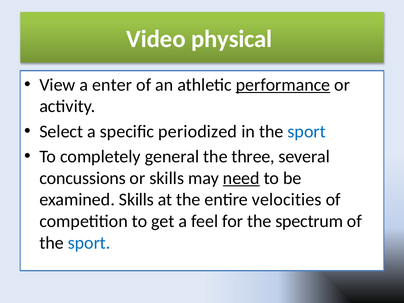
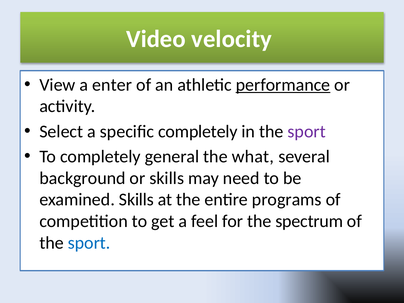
physical: physical -> velocity (232, 39)
specific periodized: periodized -> completely (198, 131)
sport colour: blue -> purple (307, 131)
three: three -> what (253, 157)
concussions: concussions -> background (83, 178)
need underline: present -> none (241, 178)
velocities: velocities -> programs (287, 200)
